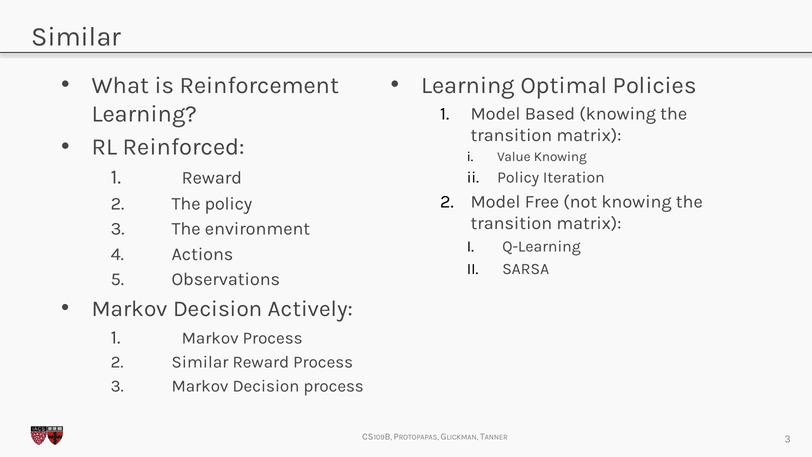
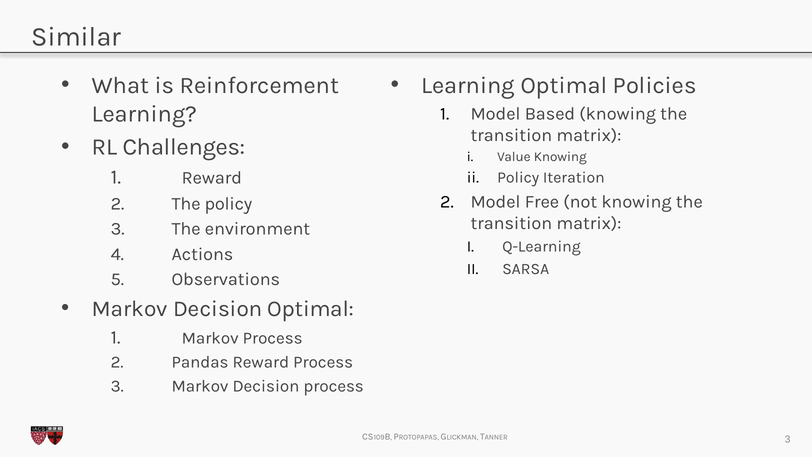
Reinforced: Reinforced -> Challenges (184, 147)
Decision Actively: Actively -> Optimal (311, 309)
Similar: Similar -> Pandas (200, 362)
